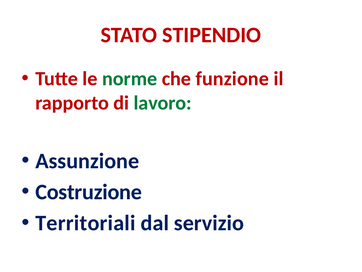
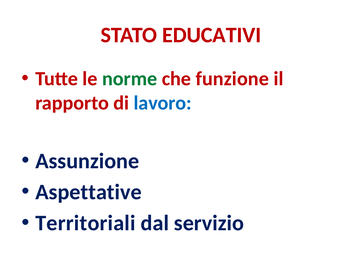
STIPENDIO: STIPENDIO -> EDUCATIVI (212, 35)
lavoro colour: green -> blue (163, 103)
Costruzione: Costruzione -> Aspettative (89, 192)
